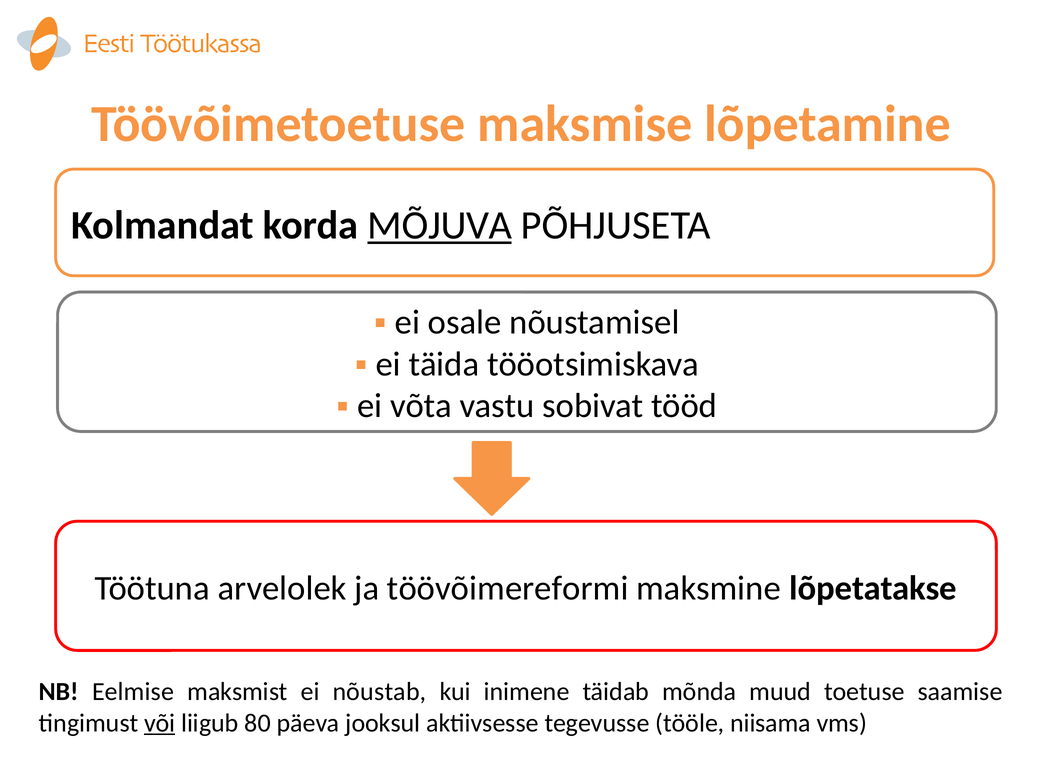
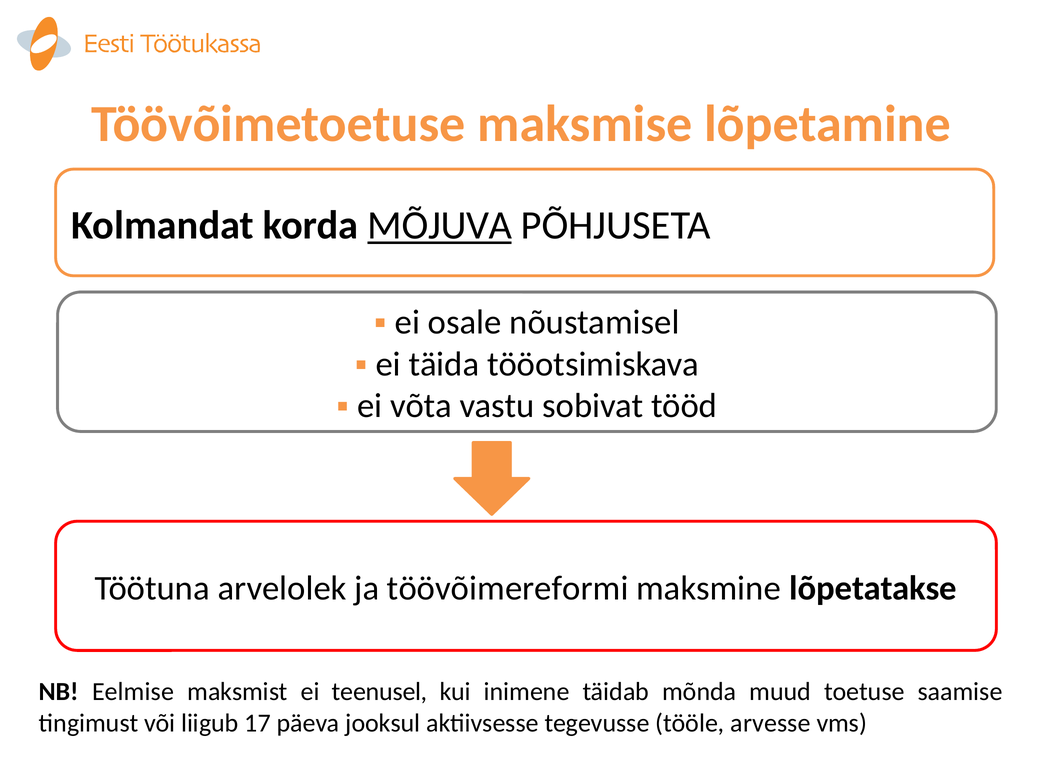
nõustab: nõustab -> teenusel (380, 692)
või underline: present -> none (160, 723)
80: 80 -> 17 (258, 723)
niisama: niisama -> arvesse (770, 723)
